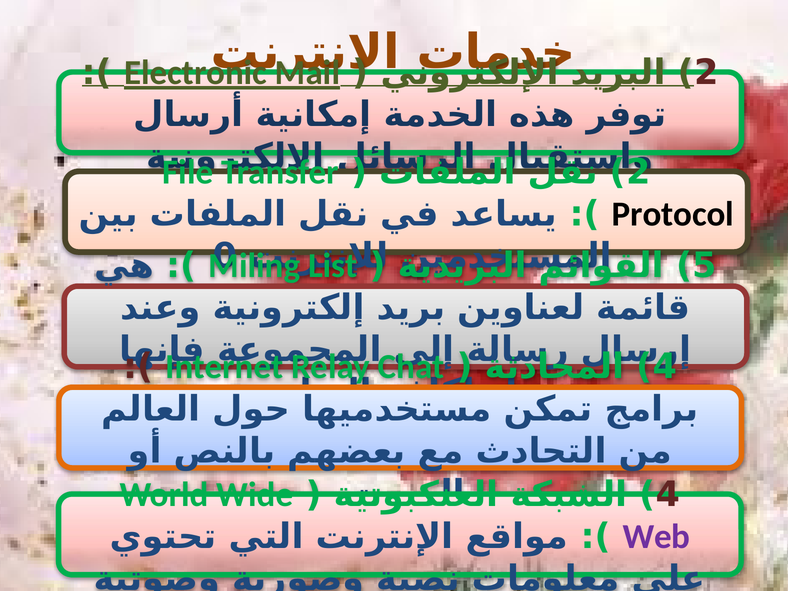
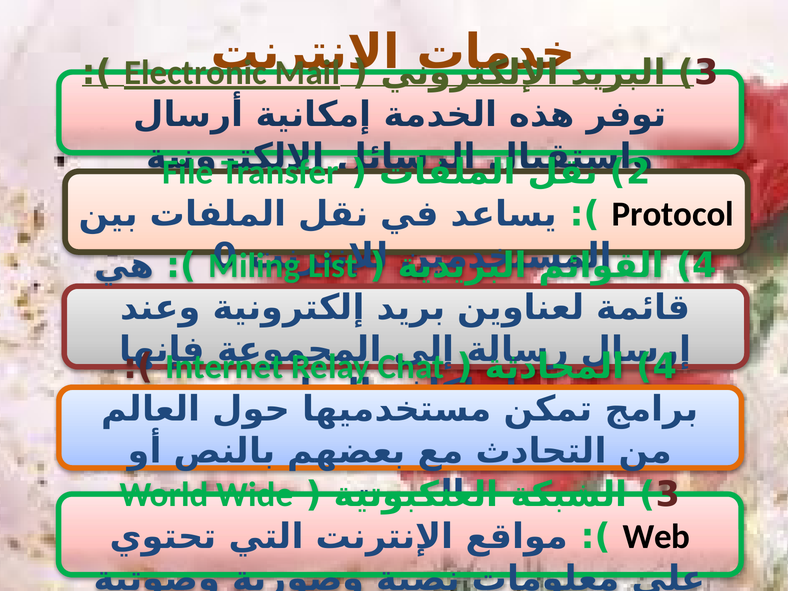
2: 2 -> 3 (706, 73)
5: 5 -> 4 (705, 266)
4: 4 -> 3 (668, 495)
Web colour: purple -> black (656, 537)
